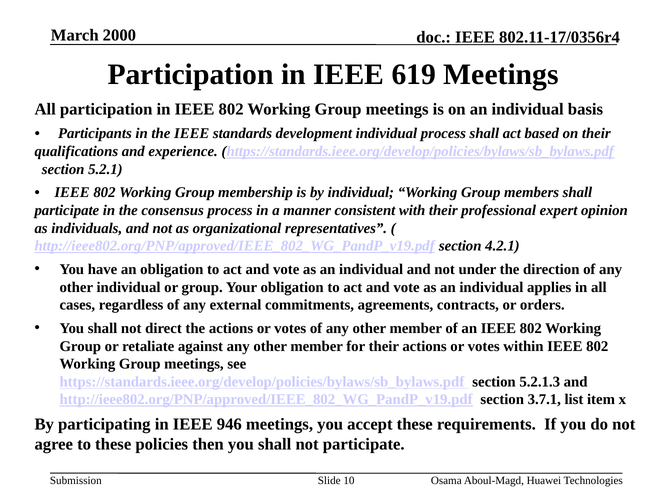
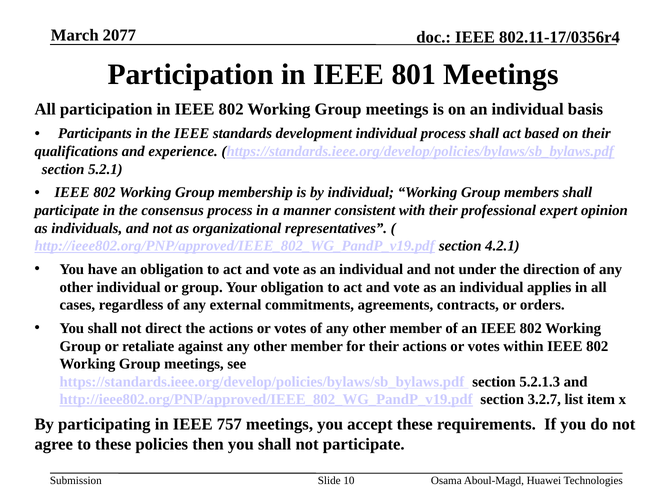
2000: 2000 -> 2077 (119, 35)
619: 619 -> 801 (414, 74)
3.7.1: 3.7.1 -> 3.2.7 (544, 399)
946: 946 -> 757 (229, 424)
